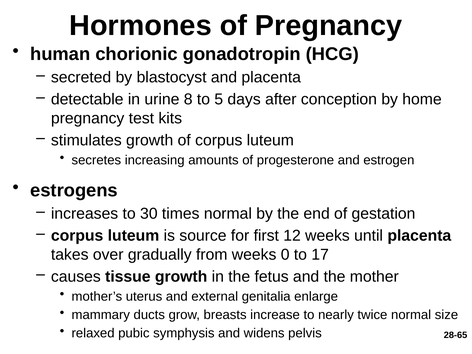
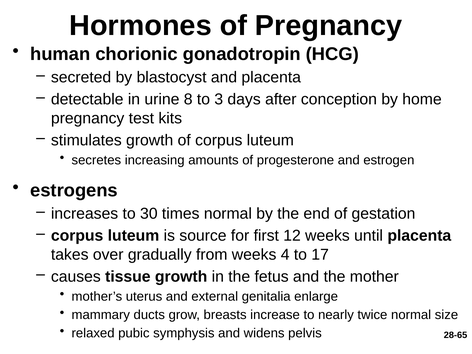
5: 5 -> 3 (219, 99)
0: 0 -> 4 (285, 255)
